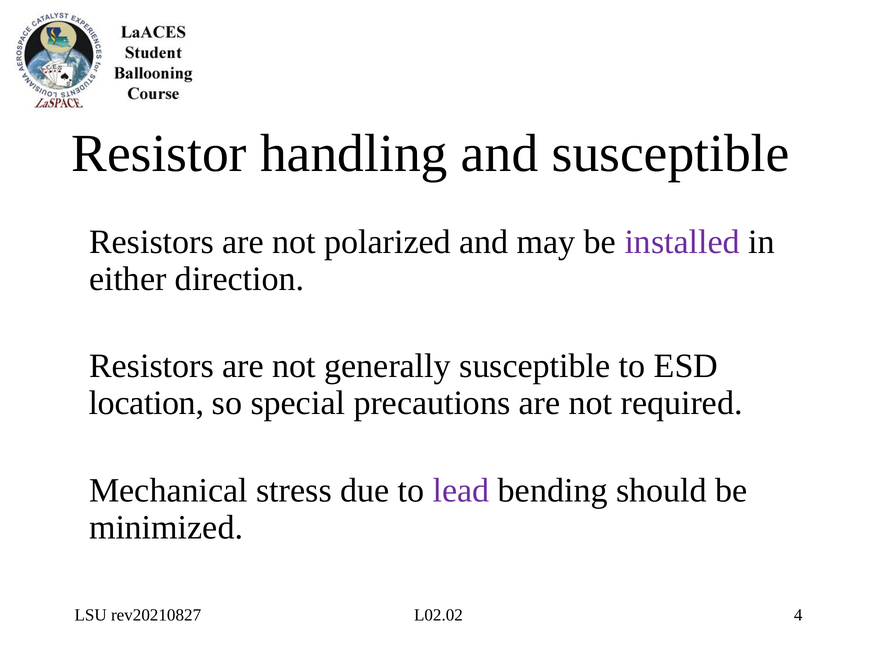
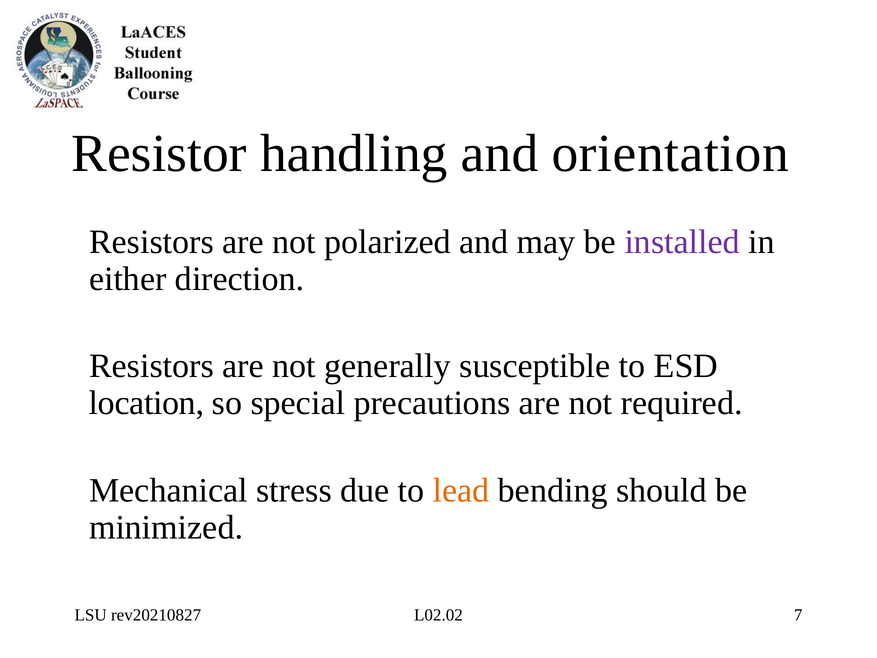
and susceptible: susceptible -> orientation (670, 154)
lead colour: purple -> orange (461, 490)
4: 4 -> 7 (798, 615)
